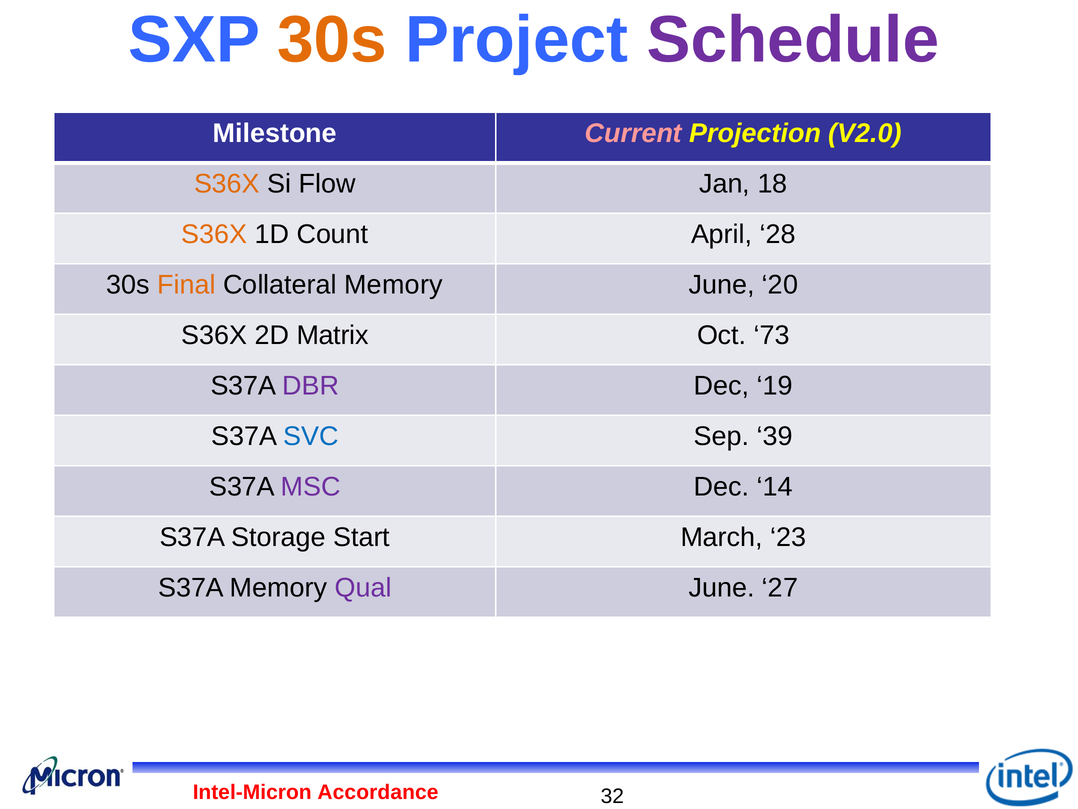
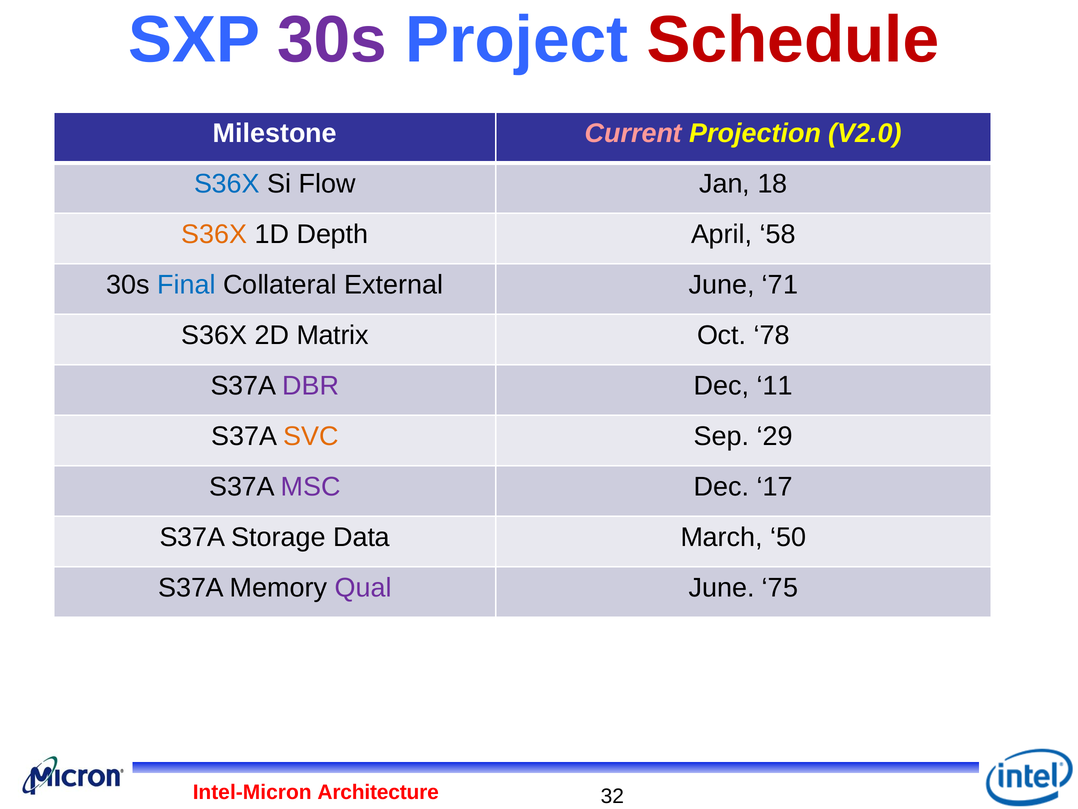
30s colour: orange -> purple (332, 40)
Schedule colour: purple -> red (793, 40)
S36X colour: orange -> blue (227, 184)
Count: Count -> Depth (332, 234)
28: 28 -> 58 (778, 234)
Final colour: orange -> blue (186, 285)
Collateral Memory: Memory -> External (394, 285)
20: 20 -> 71 (780, 285)
73: 73 -> 78 (772, 335)
19: 19 -> 11 (775, 386)
SVC colour: blue -> orange (311, 436)
39: 39 -> 29 (775, 436)
14: 14 -> 17 (775, 486)
Start: Start -> Data (362, 537)
23: 23 -> 50 (788, 537)
27: 27 -> 75 (780, 587)
Accordance: Accordance -> Architecture (378, 792)
